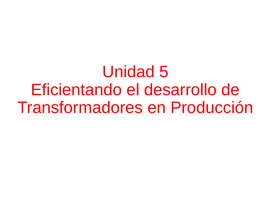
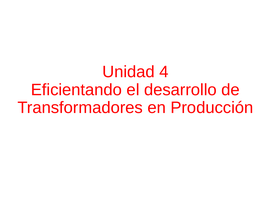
5: 5 -> 4 (164, 72)
